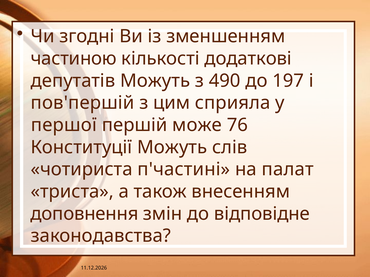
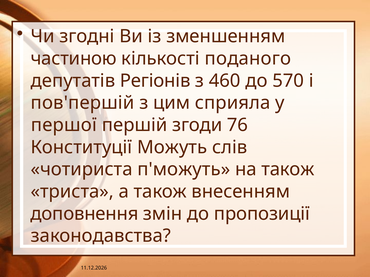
додаткові: додаткові -> поданого (248, 59)
депутатів Можуть: Можуть -> Регіонів (155, 81)
490: 490 -> 460 (225, 81)
197: 197 -> 570 (288, 81)
може: може -> згоди (197, 125)
п'частині: п'частині -> п'можуть (184, 170)
на палат: палат -> також (288, 170)
відповідне: відповідне -> пропозиції (262, 214)
